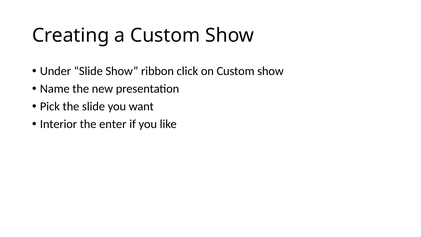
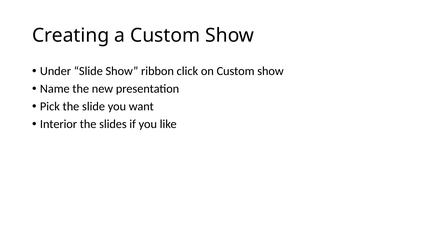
enter: enter -> slides (113, 124)
